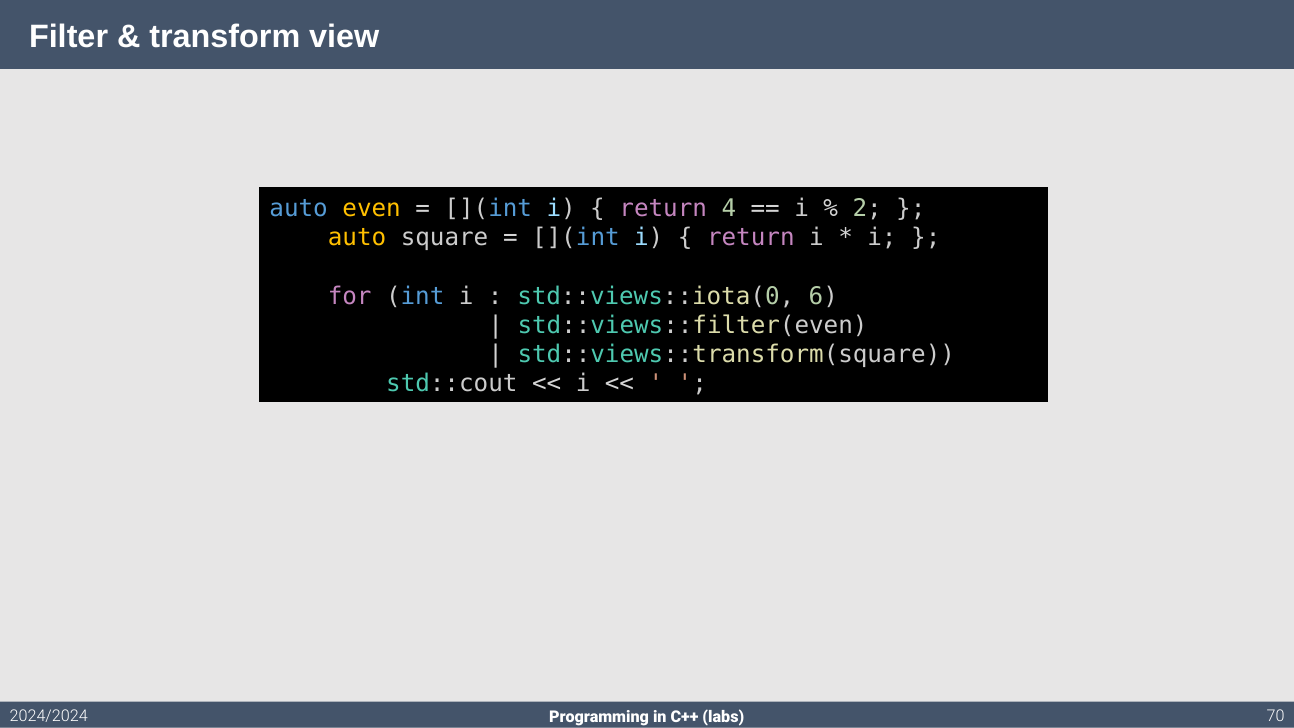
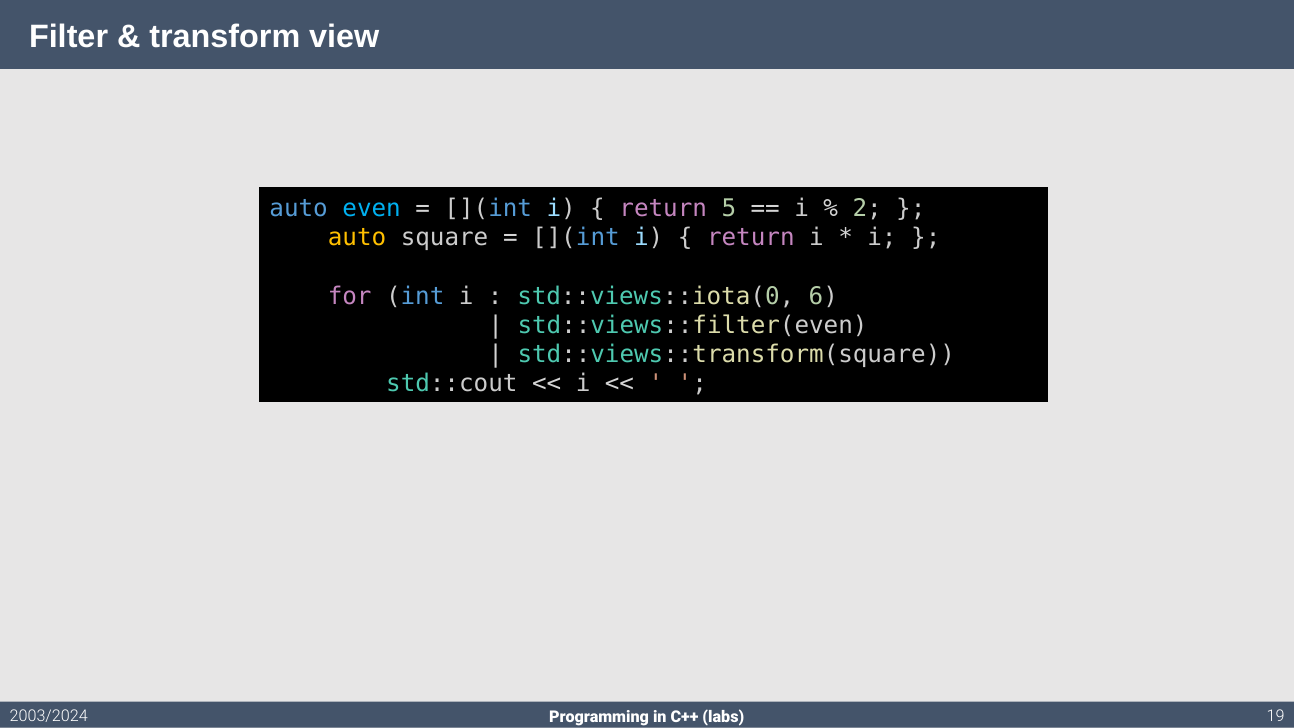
even colour: yellow -> light blue (372, 209)
4: 4 -> 5 (729, 209)
2024/2024: 2024/2024 -> 2003/2024 (49, 716)
70: 70 -> 19 (1276, 716)
